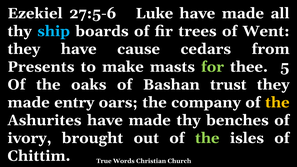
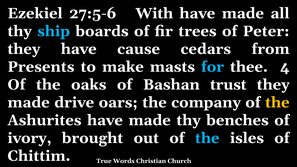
Luke: Luke -> With (154, 13)
Went: Went -> Peter (266, 31)
for colour: light green -> light blue (212, 67)
5: 5 -> 4 (285, 67)
entry: entry -> drive (74, 103)
the colour: light green -> light blue (207, 138)
